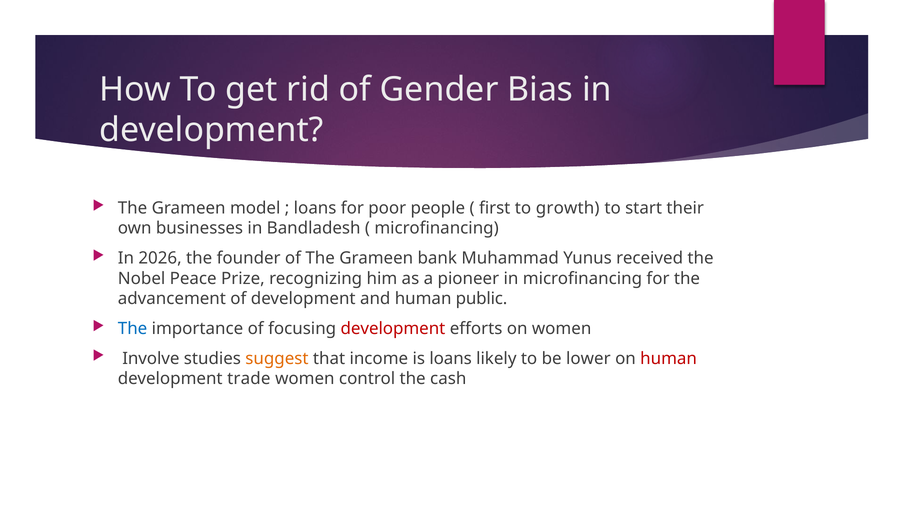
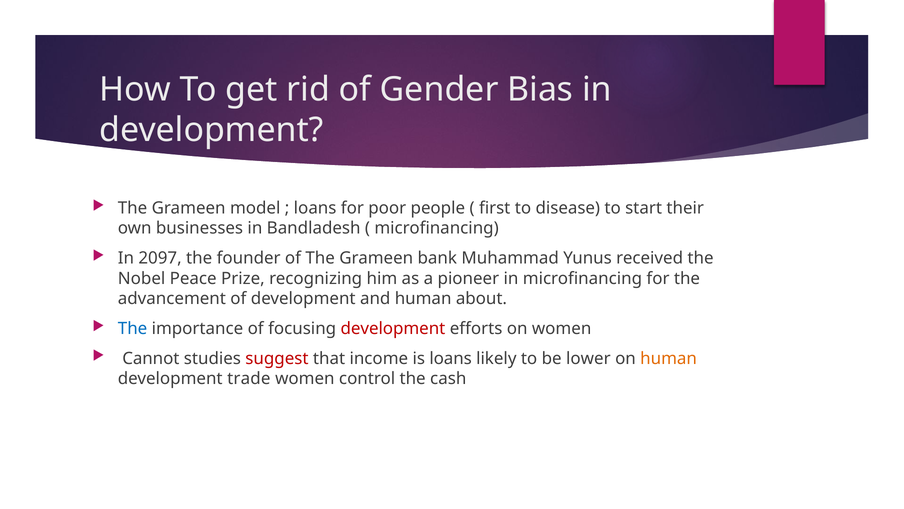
growth: growth -> disease (568, 208)
2026: 2026 -> 2097 (160, 258)
public: public -> about (481, 299)
Involve: Involve -> Cannot (151, 358)
suggest colour: orange -> red (277, 358)
human colour: red -> orange (669, 358)
